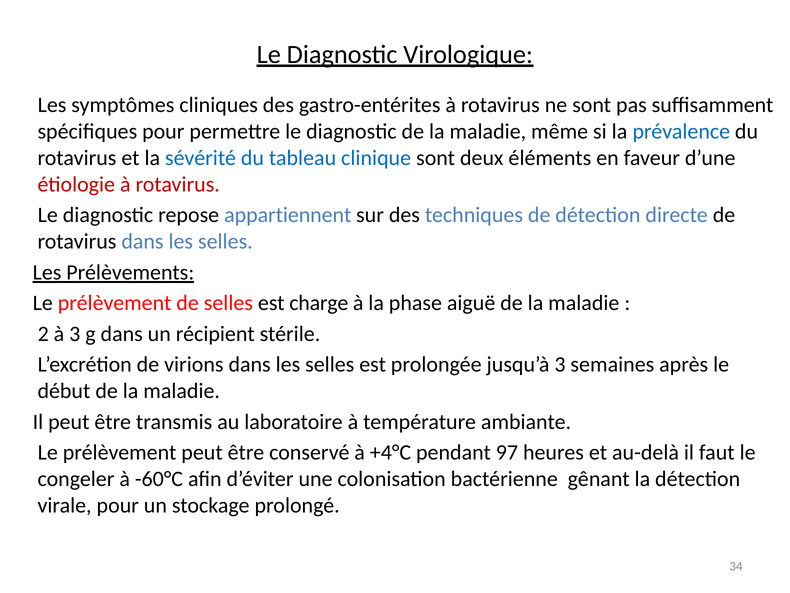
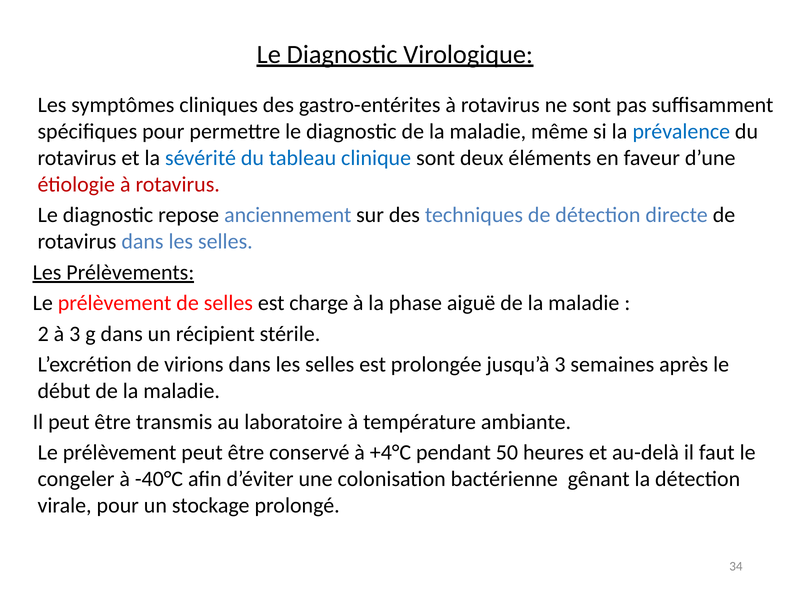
appartiennent: appartiennent -> anciennement (288, 215)
97: 97 -> 50 (507, 452)
-60°C: -60°C -> -40°C (159, 479)
